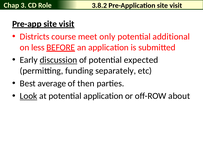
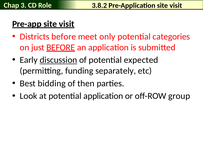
Districts course: course -> before (64, 37)
additional: additional -> categories (171, 37)
less: less -> just (38, 47)
average: average -> bidding (52, 84)
Look underline: present -> none (28, 96)
about: about -> group (179, 96)
